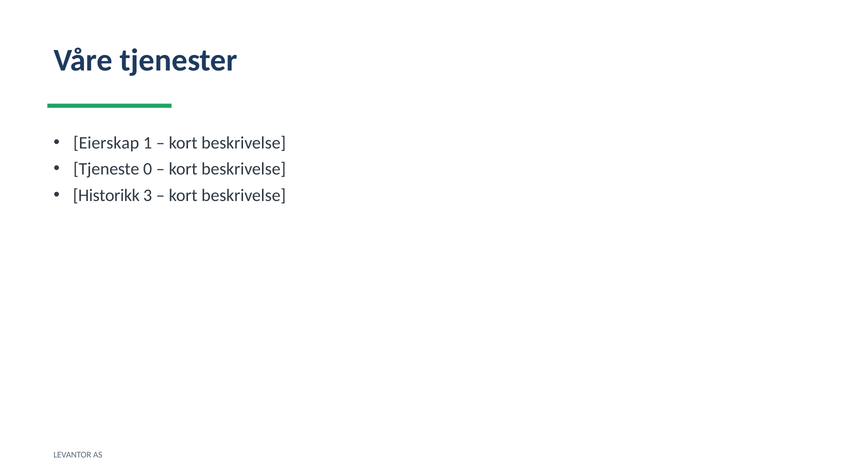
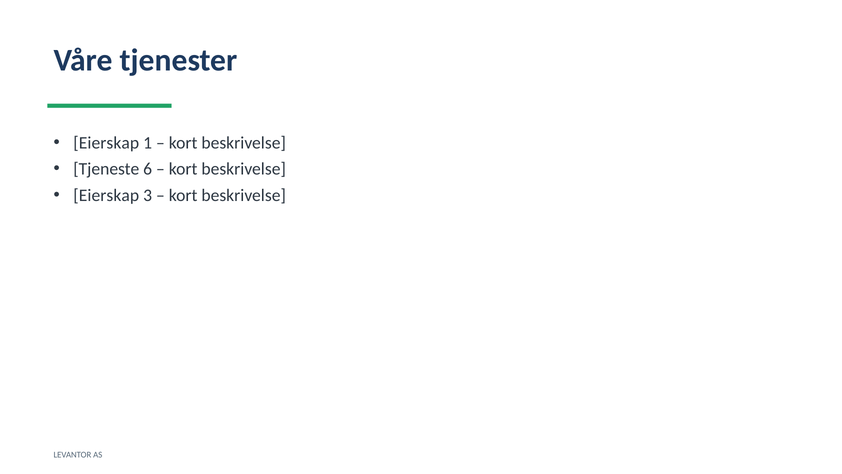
0: 0 -> 6 (148, 169)
Historikk: Historikk -> Eierskap (106, 195)
